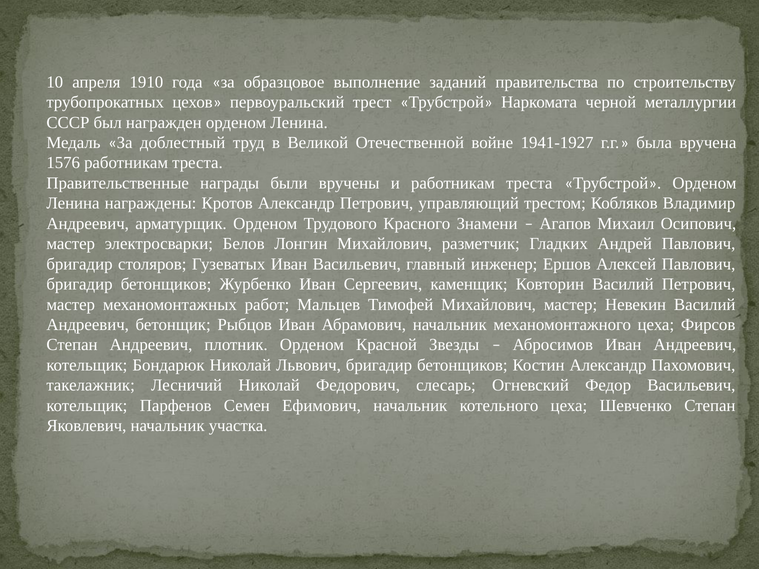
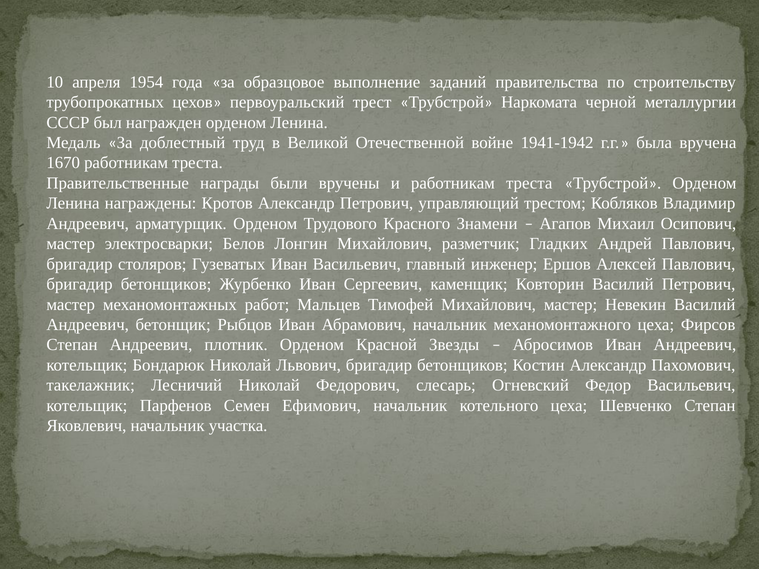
1910: 1910 -> 1954 (146, 82)
1941-1927: 1941-1927 -> 1941-1942 (557, 143)
1576: 1576 -> 1670 (63, 163)
